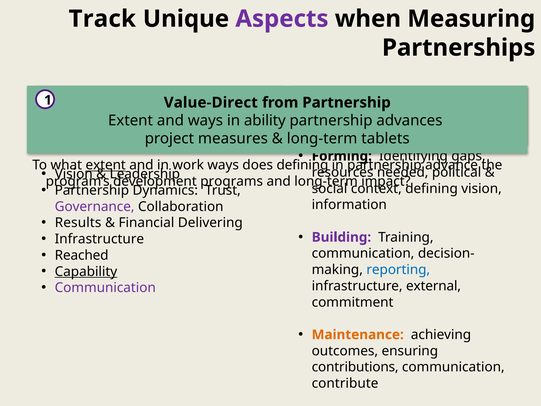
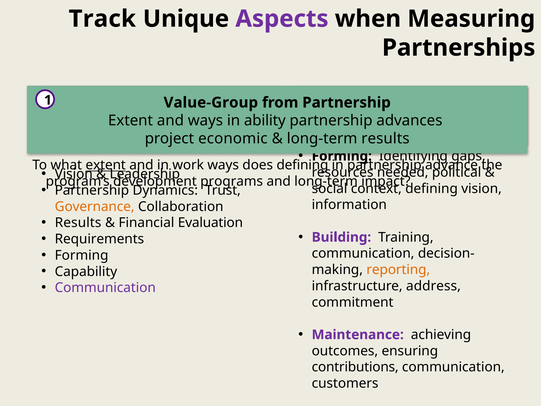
Value-Direct: Value-Direct -> Value-Group (211, 102)
measures: measures -> economic (233, 139)
long-term tablets: tablets -> results (385, 139)
Governance colour: purple -> orange (95, 206)
Delivering: Delivering -> Evaluation (210, 223)
Infrastructure: Infrastructure -> Requirements (99, 239)
Reached: Reached -> Forming (82, 255)
Capability underline: present -> none (86, 271)
reporting colour: blue -> orange (398, 270)
external: external -> address (433, 286)
Maintenance colour: orange -> purple (358, 334)
contribute: contribute -> customers (345, 383)
